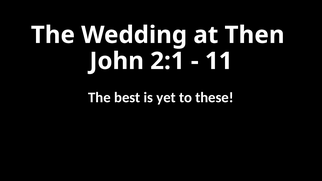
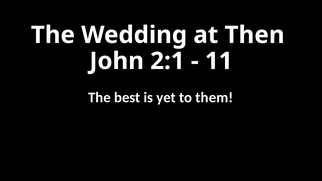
these: these -> them (214, 98)
